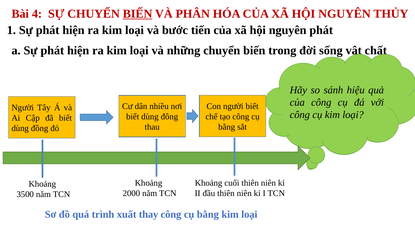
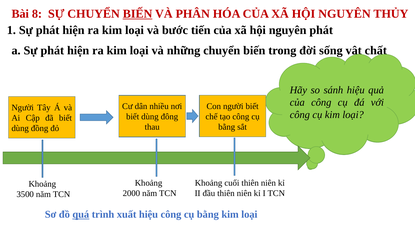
4: 4 -> 8 (37, 14)
quá underline: none -> present (81, 215)
xuất thay: thay -> hiệu (149, 215)
